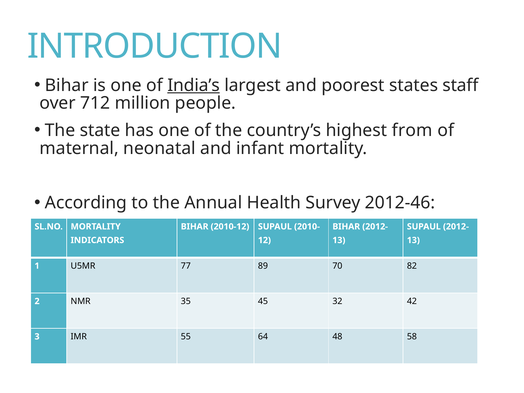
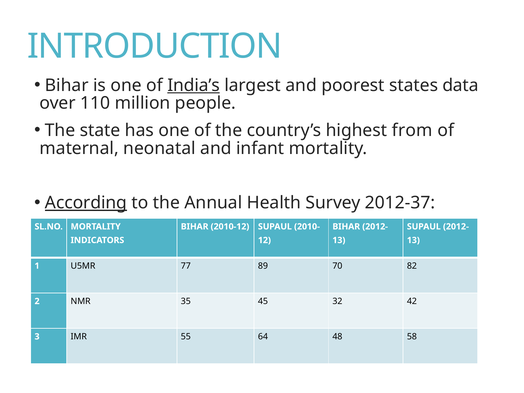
staff: staff -> data (460, 85)
712: 712 -> 110 (95, 103)
According underline: none -> present (86, 203)
2012-46: 2012-46 -> 2012-37 (400, 203)
